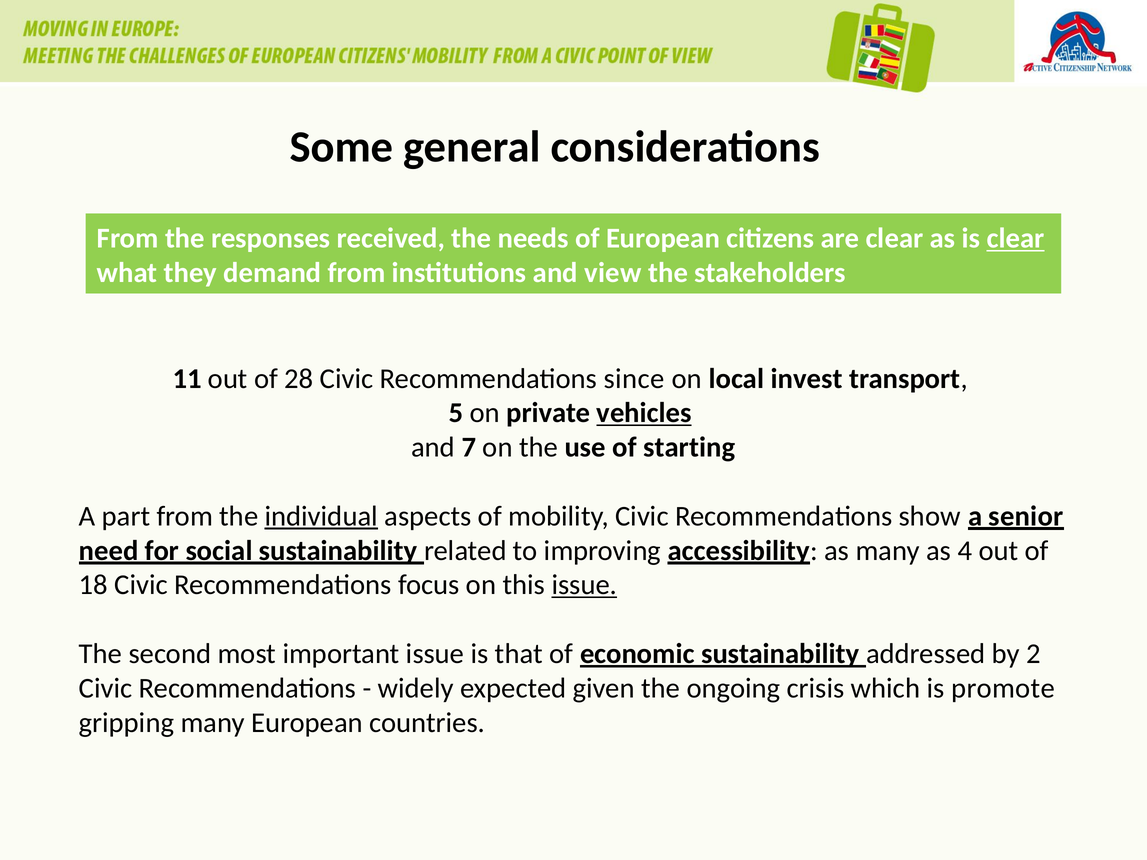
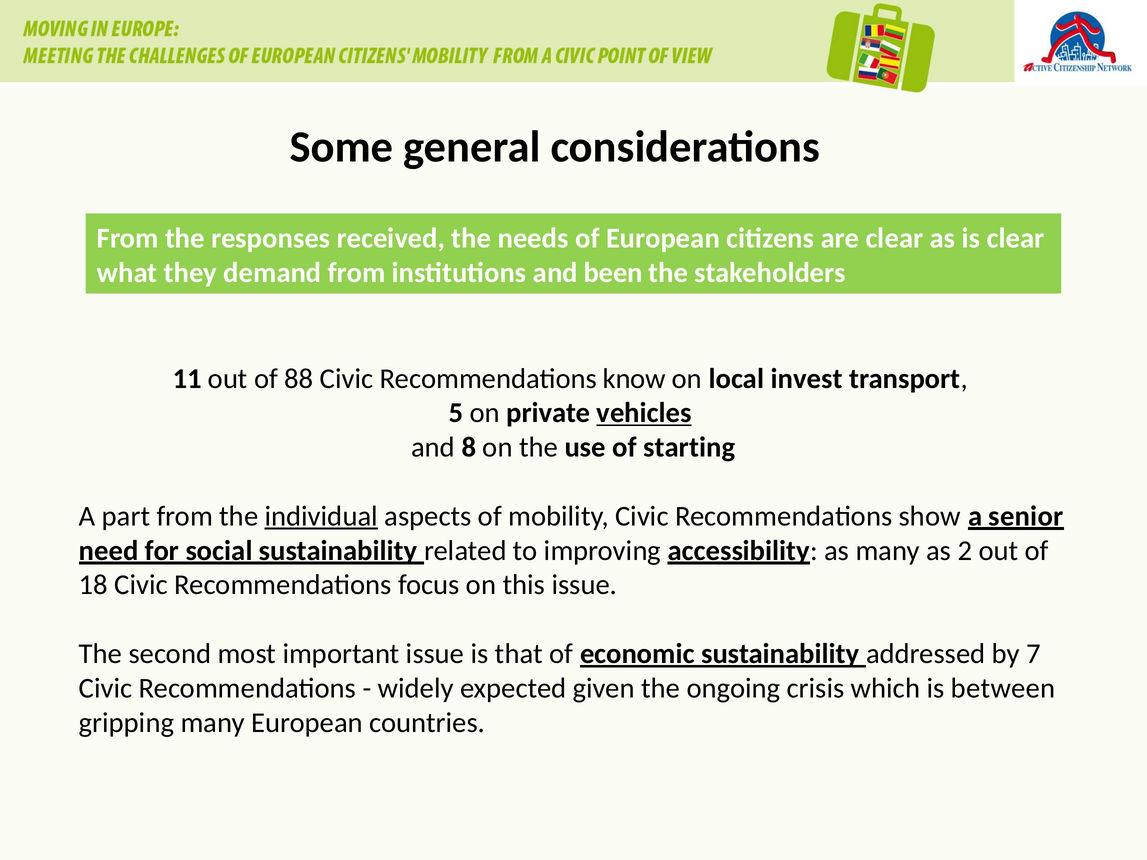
clear underline: present -> none (1016, 238)
view: view -> been (613, 273)
28: 28 -> 88 (299, 379)
since: since -> know (634, 379)
7: 7 -> 8 (469, 447)
4: 4 -> 2 (965, 551)
issue underline: present -> none (584, 585)
2: 2 -> 7 (1033, 654)
promote: promote -> between (1003, 688)
